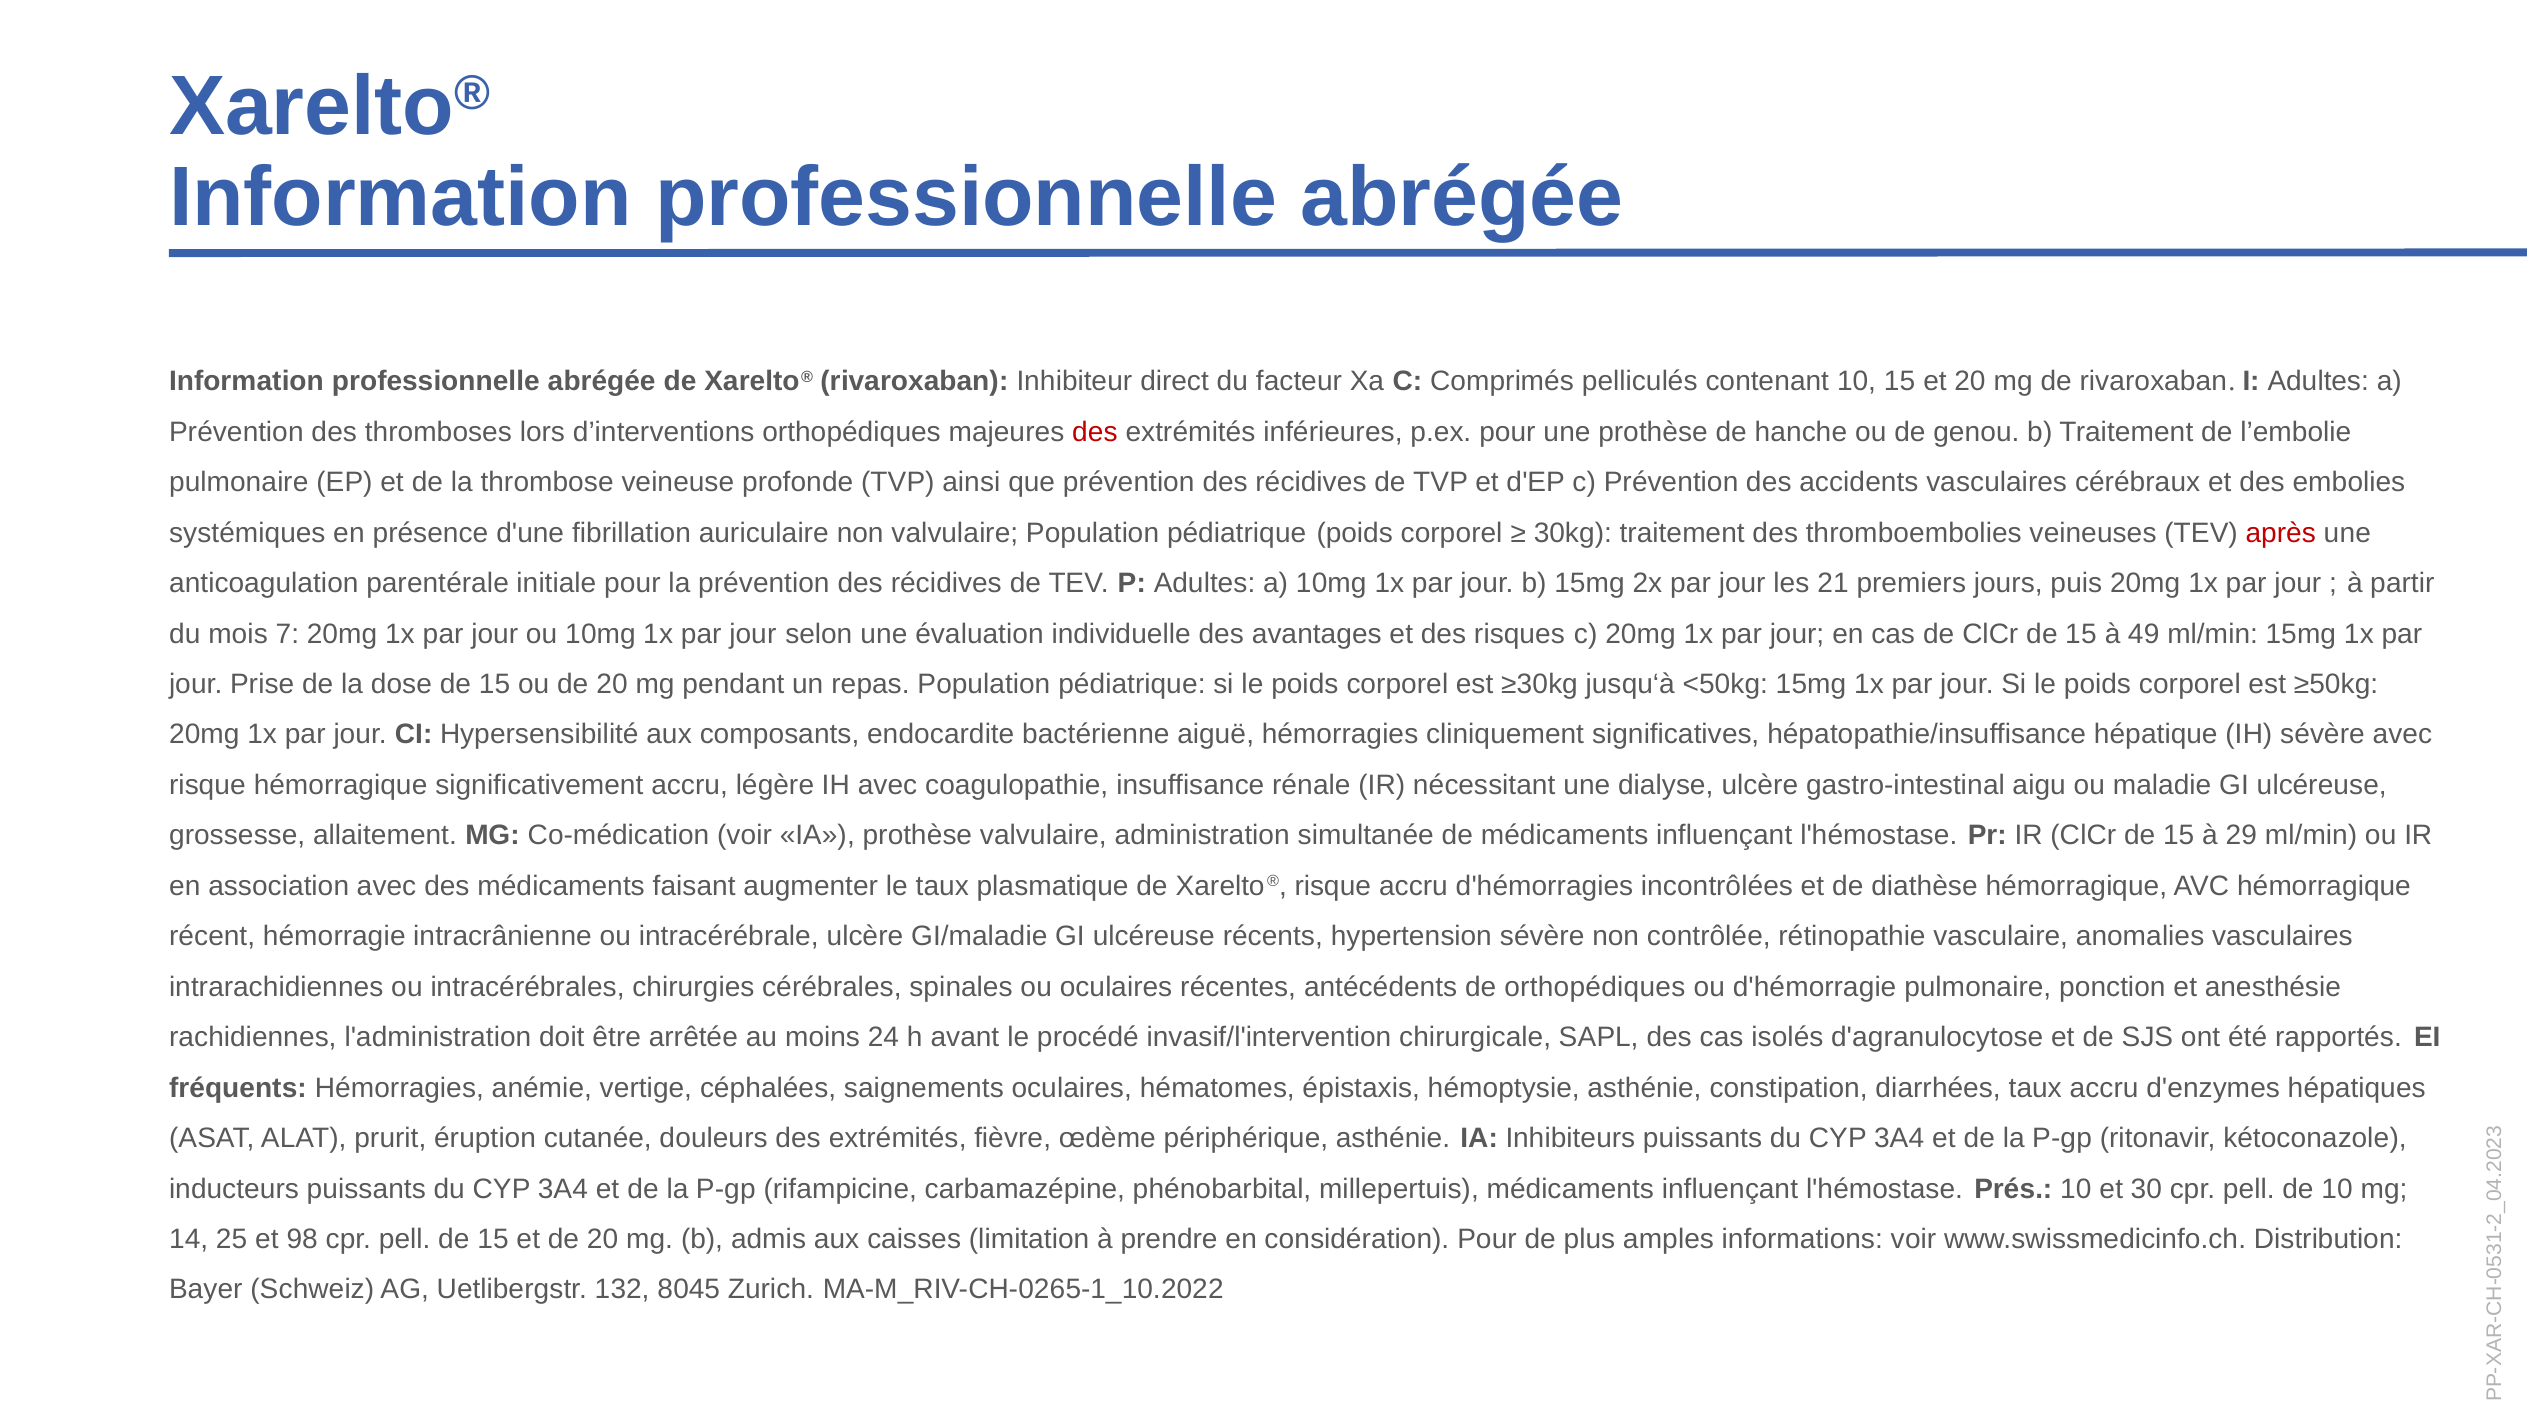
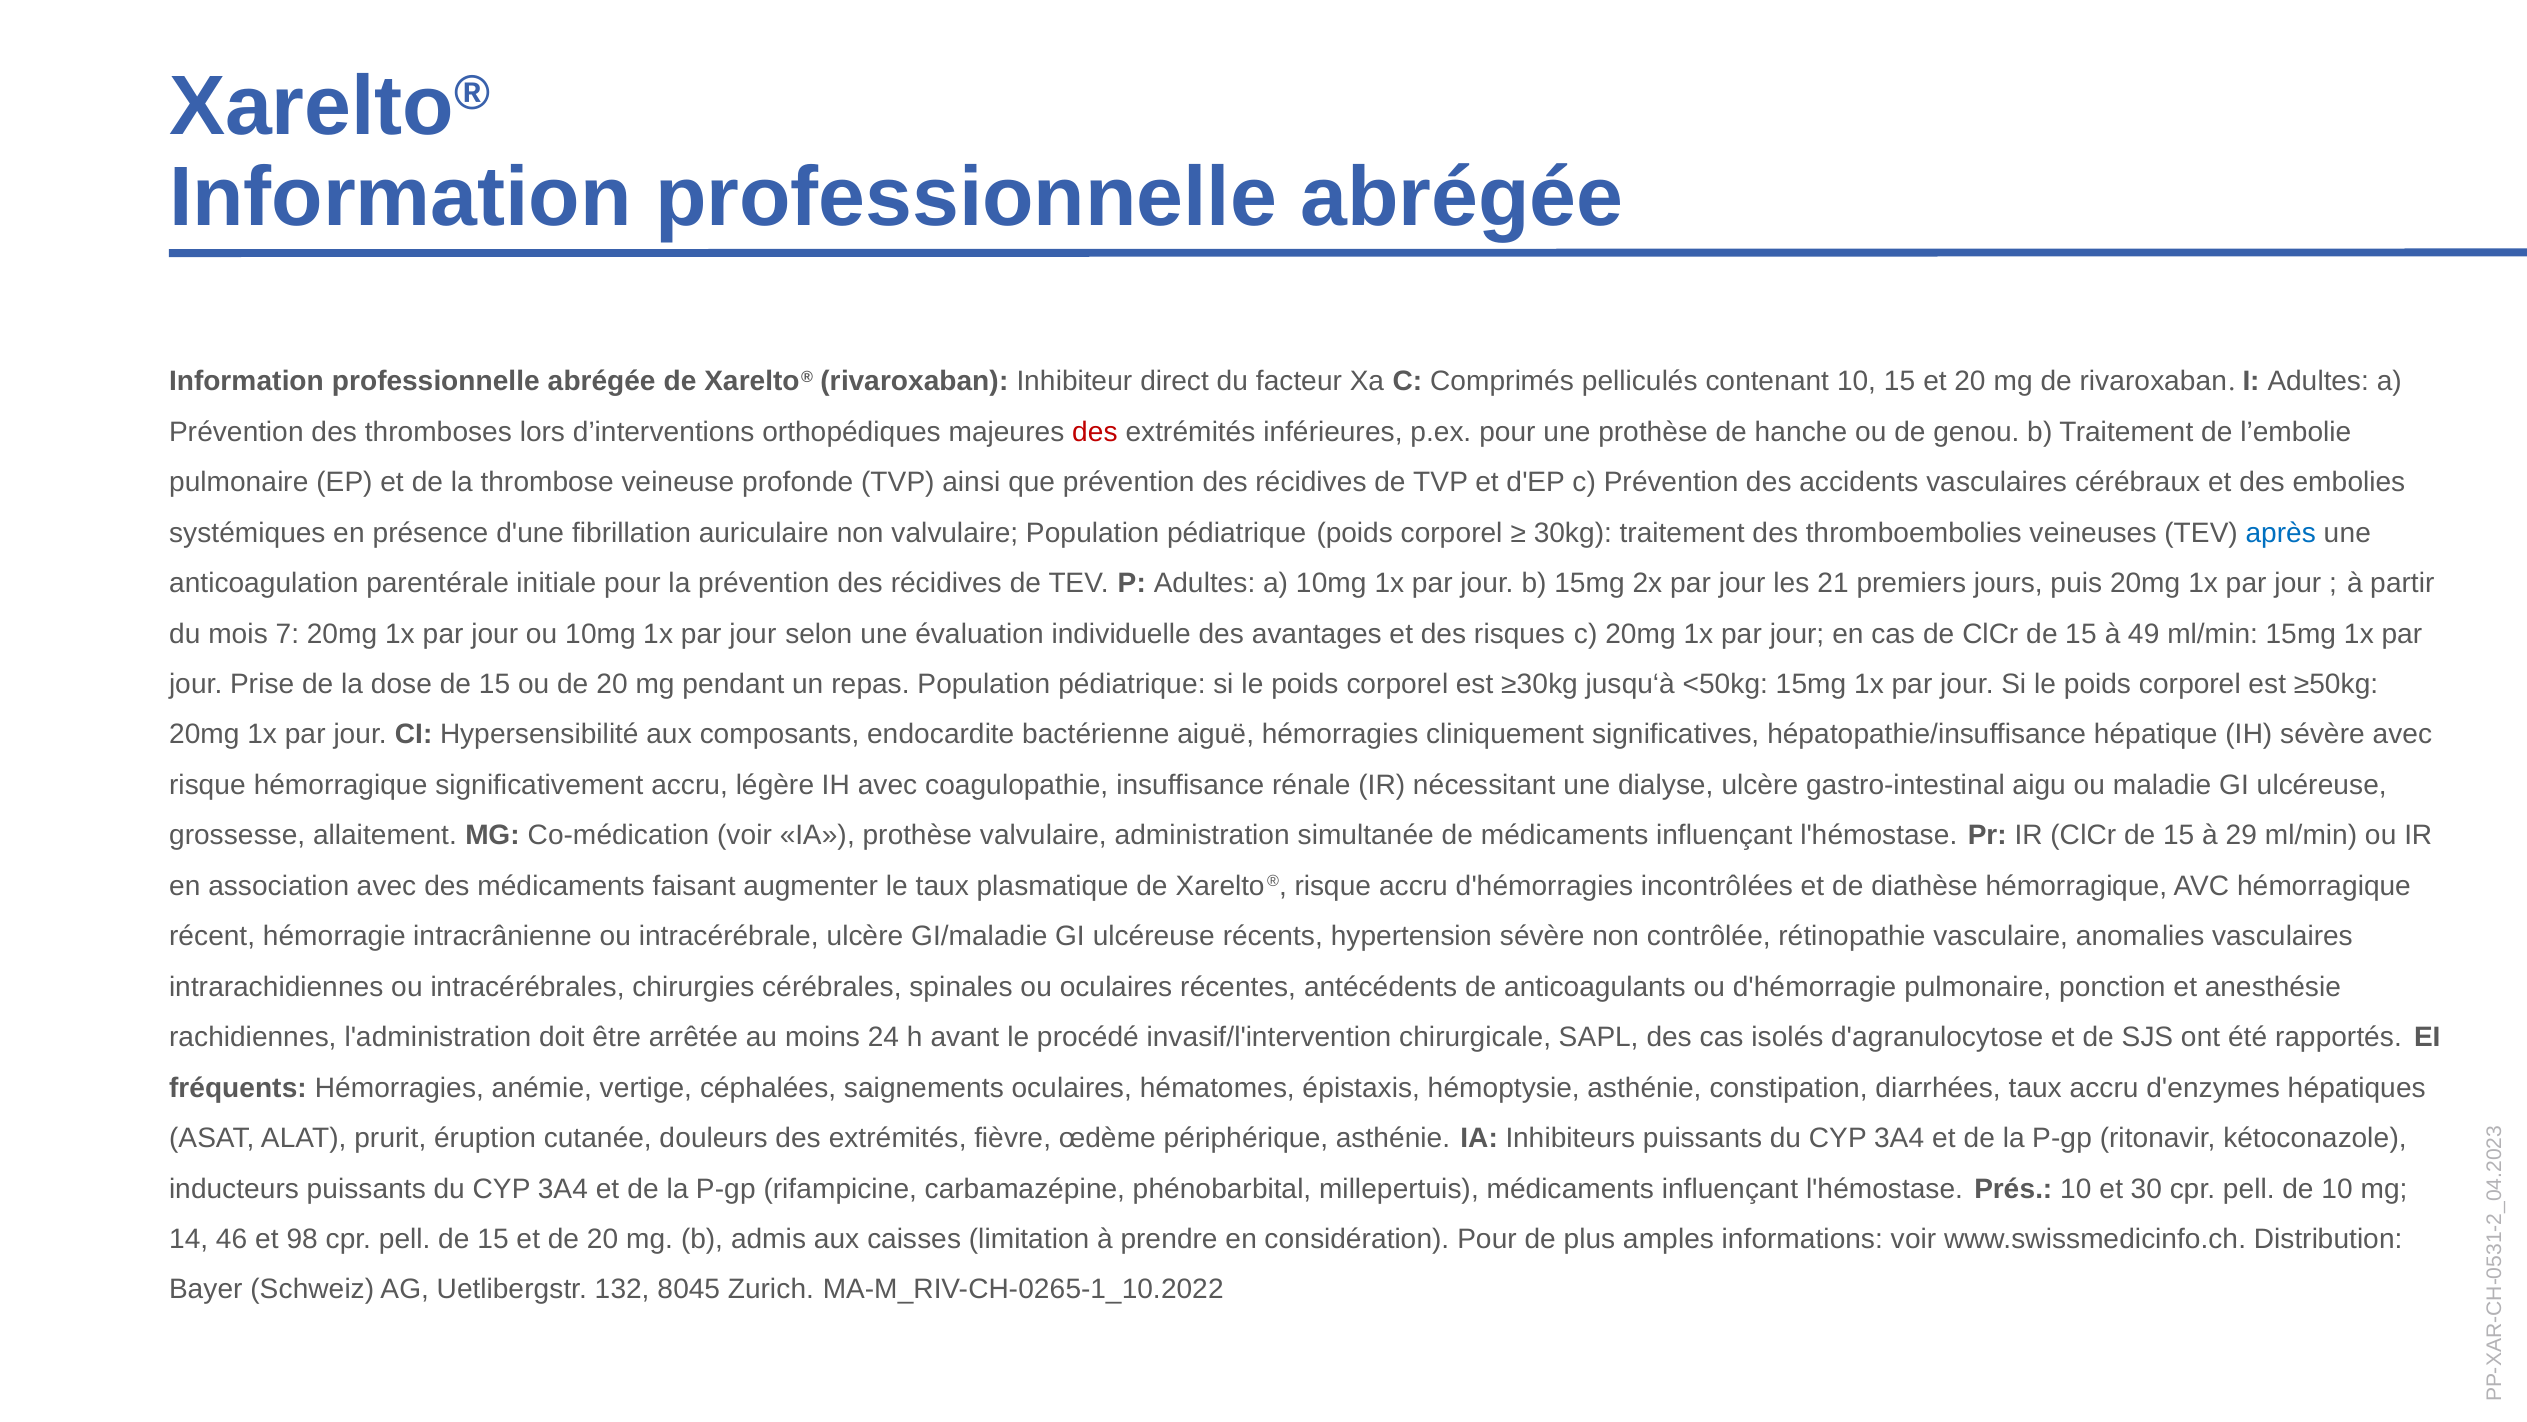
après colour: red -> blue (2281, 533)
de orthopédiques: orthopédiques -> anticoagulants (1595, 987)
25: 25 -> 46 (232, 1239)
